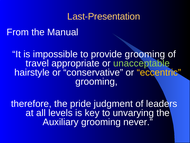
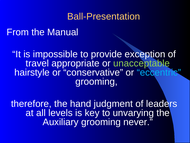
Last-Presentation: Last-Presentation -> Ball-Presentation (104, 16)
provide grooming: grooming -> exception (145, 54)
eccentric colour: yellow -> light blue (159, 72)
pride: pride -> hand (81, 103)
